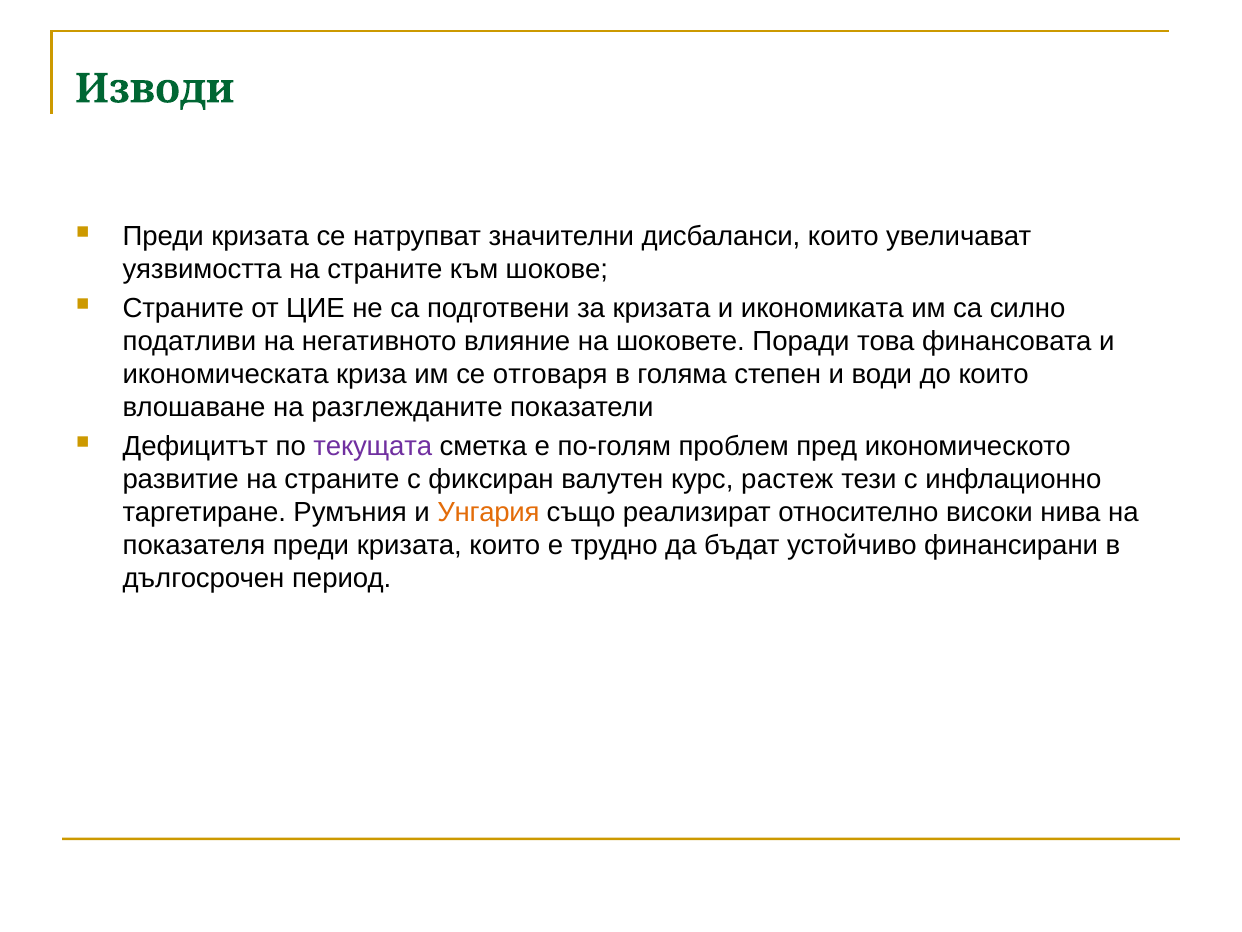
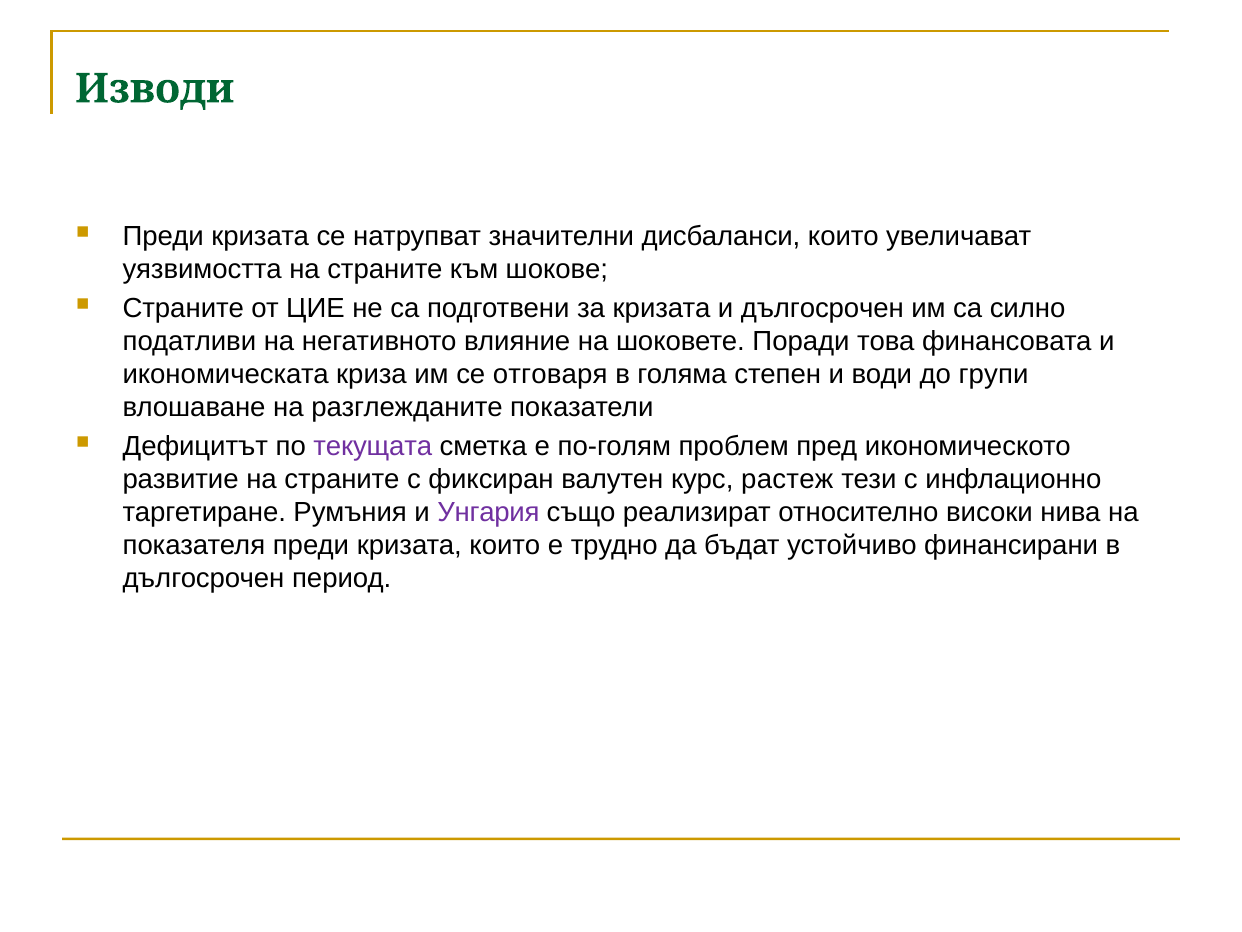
и икономиката: икономиката -> дългосрочен (822, 308)
до които: които -> групи (994, 374)
Унгария colour: orange -> purple (488, 512)
